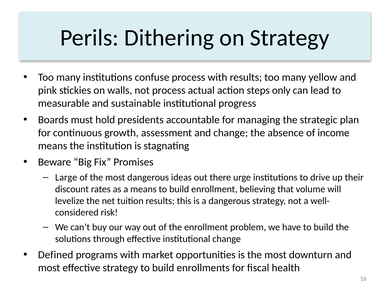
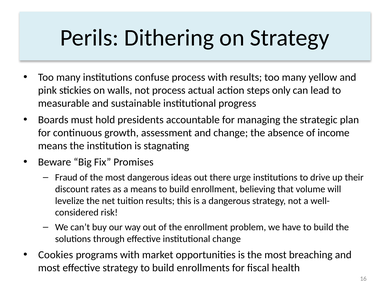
Large: Large -> Fraud (66, 178)
Defined: Defined -> Cookies (56, 255)
downturn: downturn -> breaching (311, 255)
